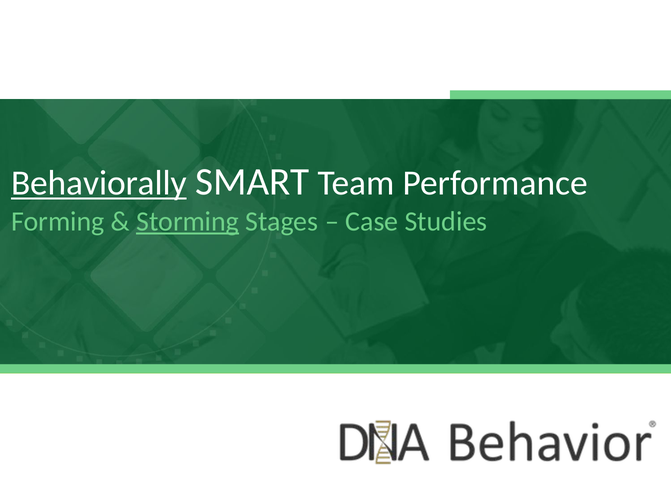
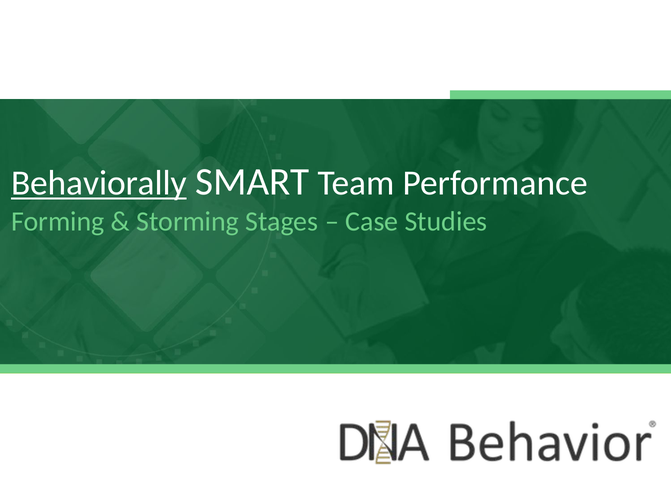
Storming underline: present -> none (188, 222)
